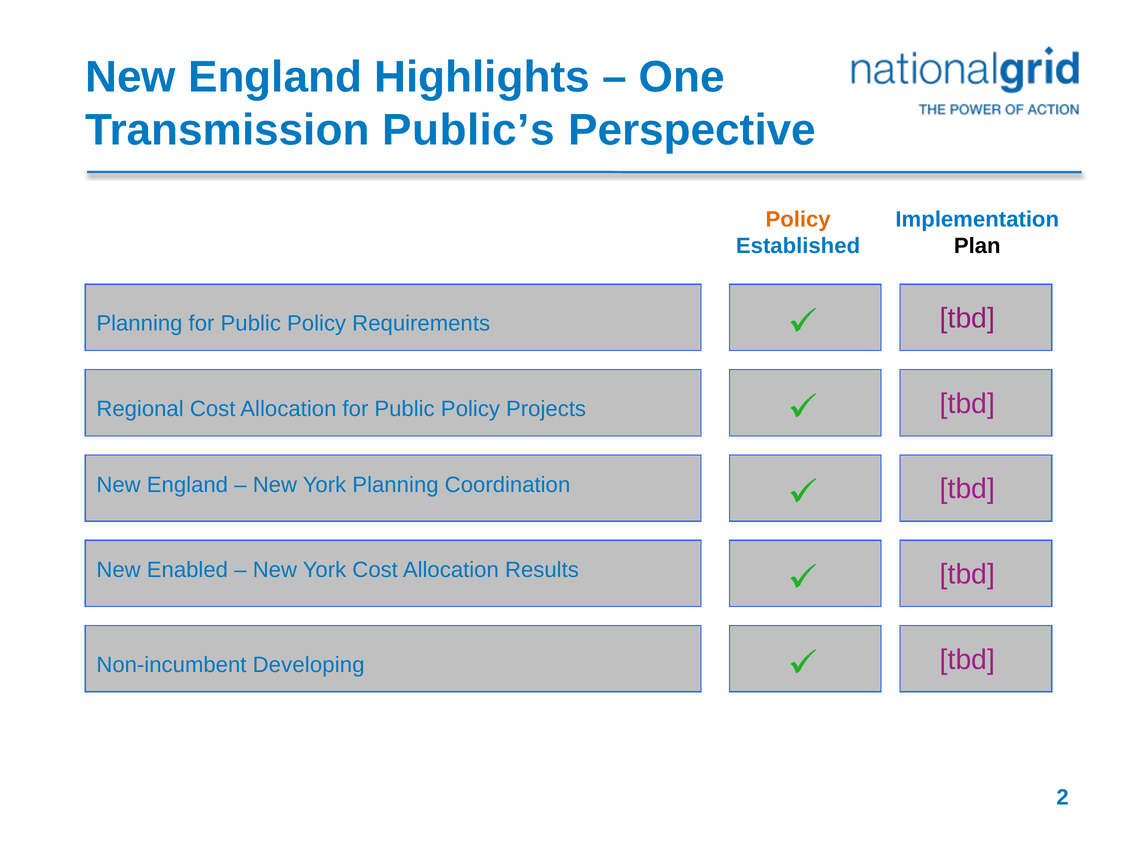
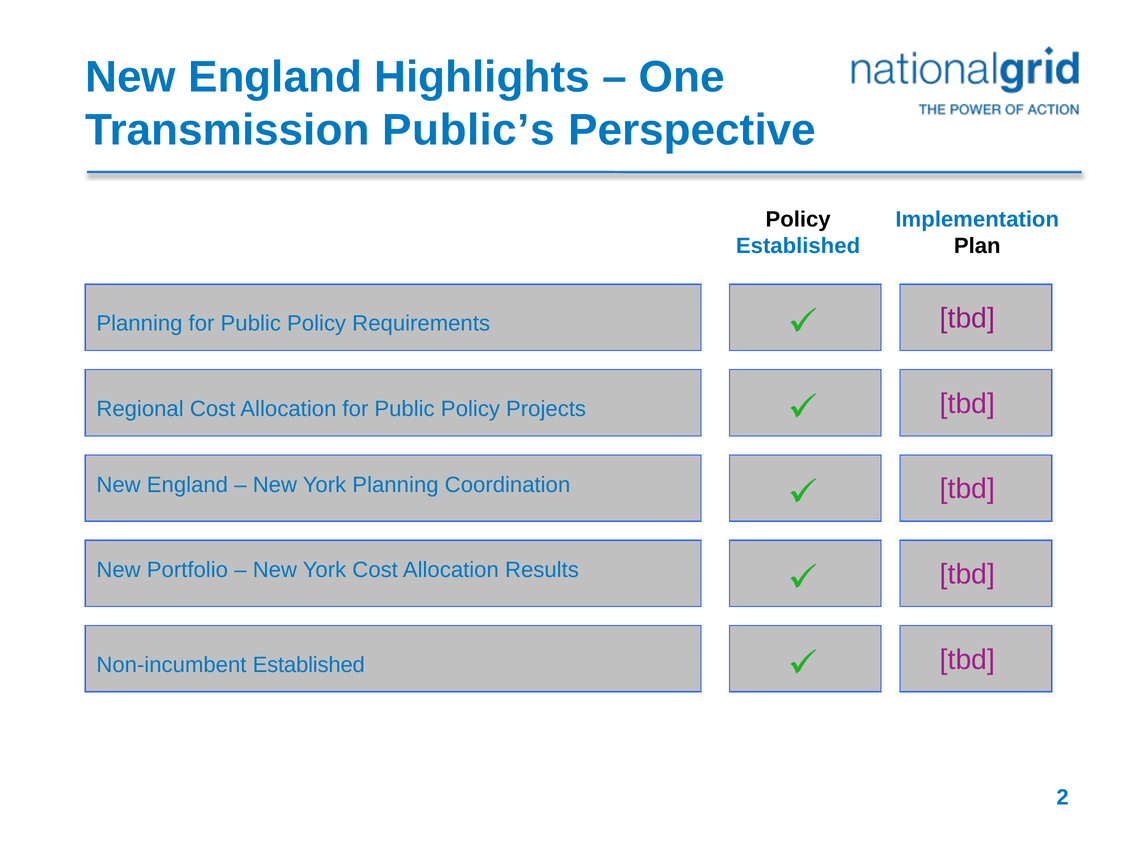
Policy colour: orange -> black (798, 219)
Enabled: Enabled -> Portfolio (187, 570)
Non-incumbent Developing: Developing -> Established (309, 665)
